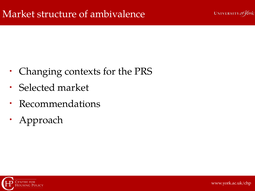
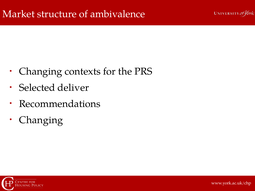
Selected market: market -> deliver (73, 88)
Approach: Approach -> Changing (41, 120)
